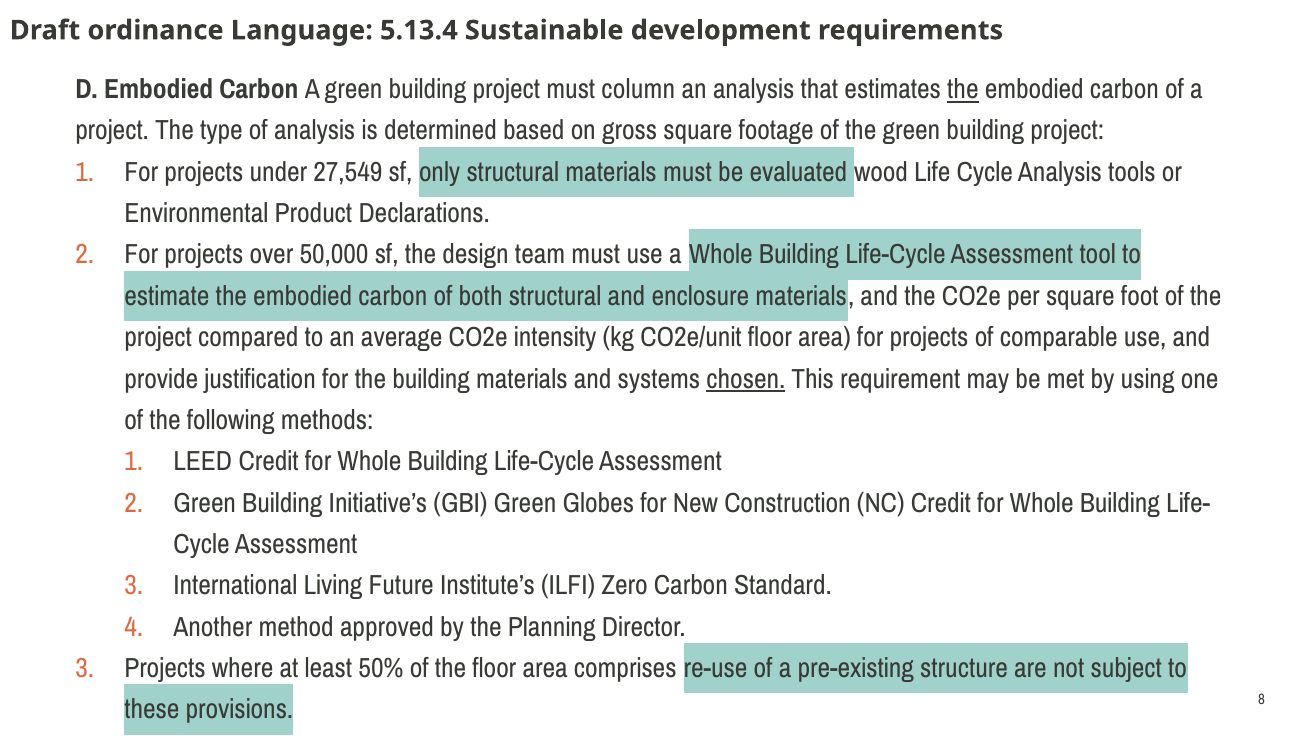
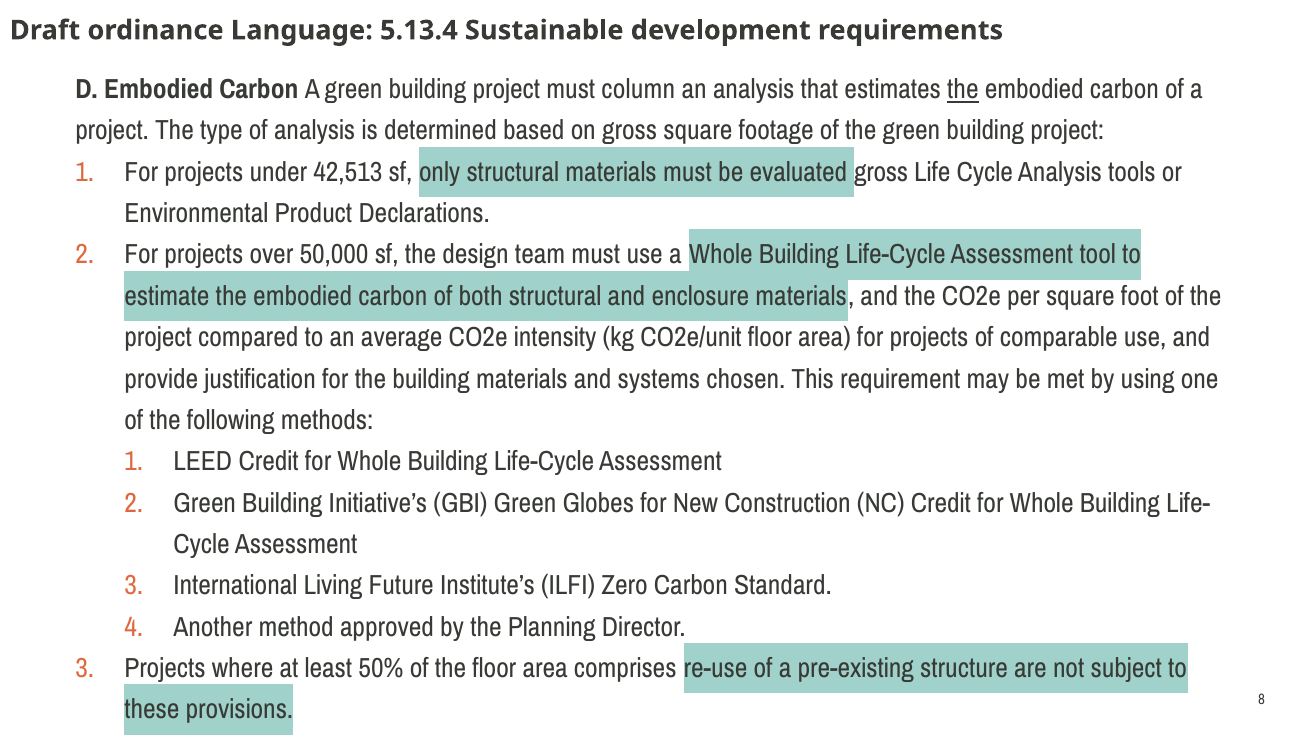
27,549: 27,549 -> 42,513 (348, 171)
evaluated wood: wood -> gross (881, 171)
chosen underline: present -> none (746, 378)
